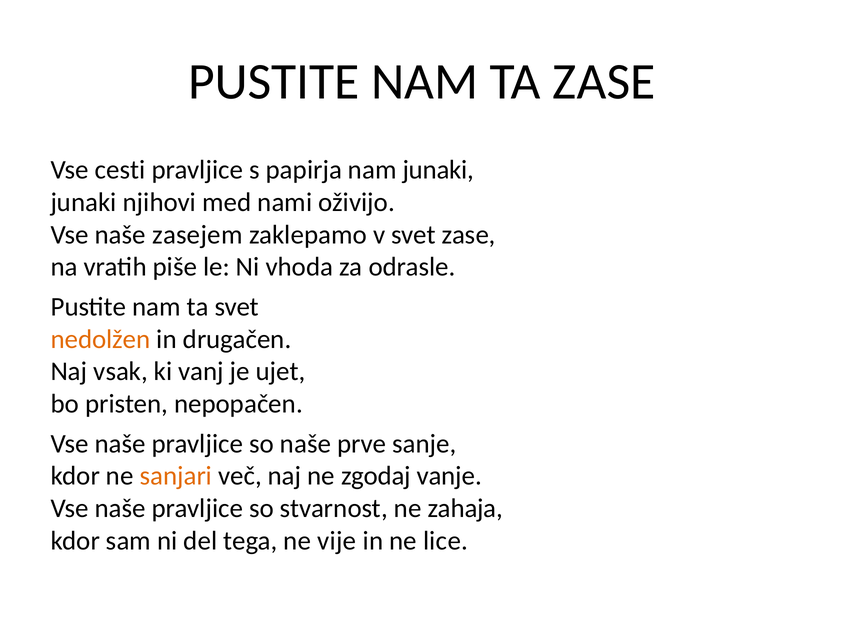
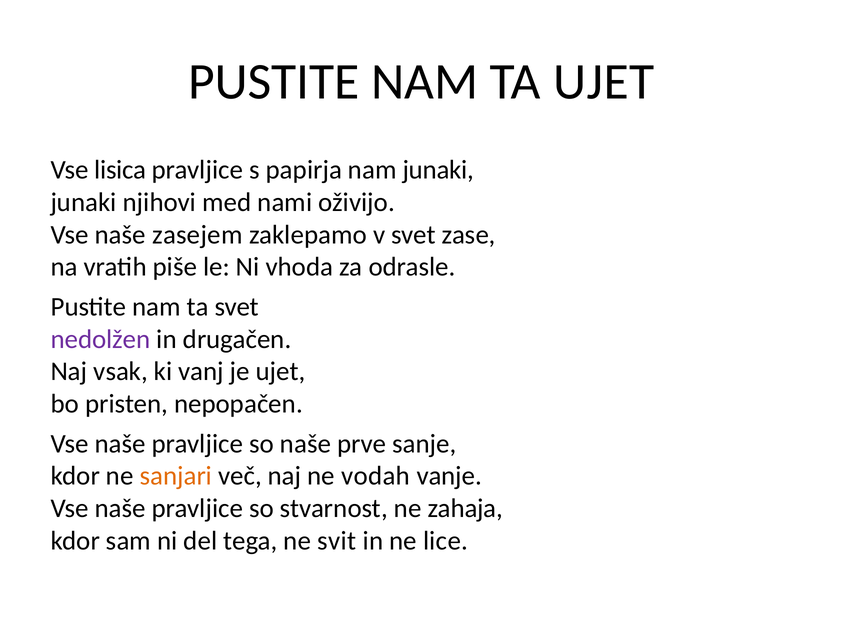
TA ZASE: ZASE -> UJET (604, 82)
cesti: cesti -> lisica (120, 170)
nedolžen colour: orange -> purple (101, 339)
zgodaj: zgodaj -> vodah (376, 476)
vije: vije -> svit (337, 541)
